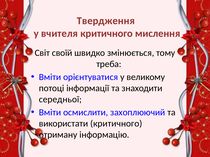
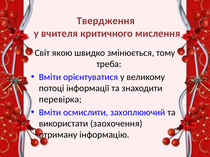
своїй: своїй -> якою (62, 53)
середньої: середньої -> перевірка (60, 100)
використати критичного: критичного -> заохочення (116, 124)
